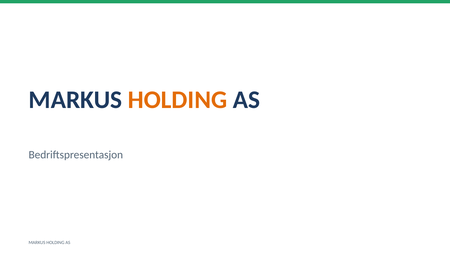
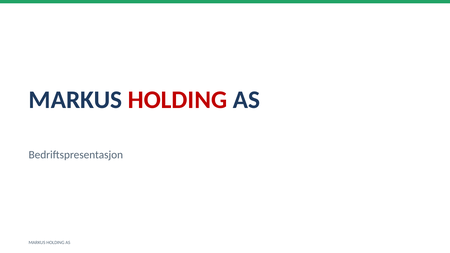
HOLDING colour: orange -> red (178, 100)
